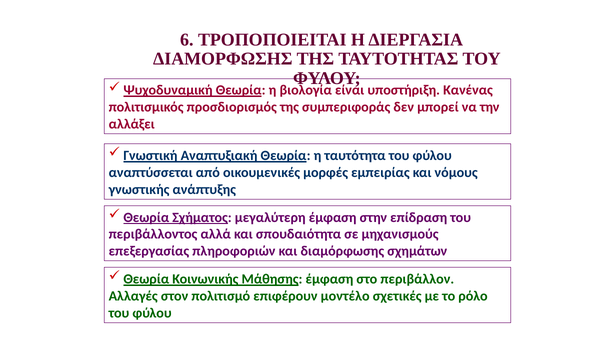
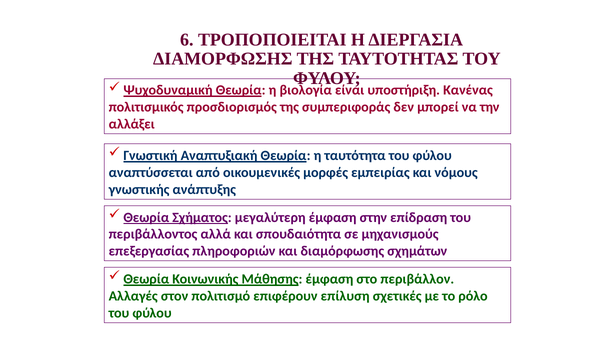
μοντέλο: μοντέλο -> επίλυση (345, 296)
